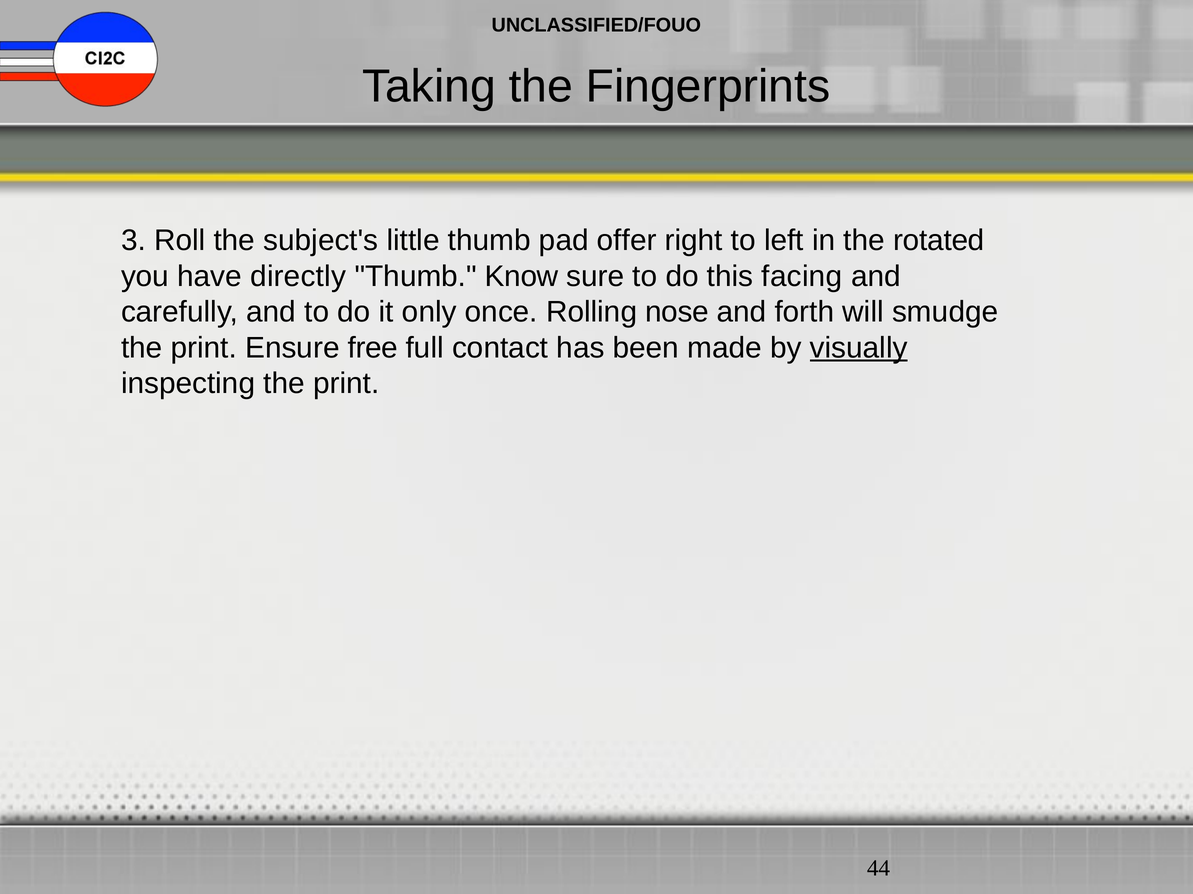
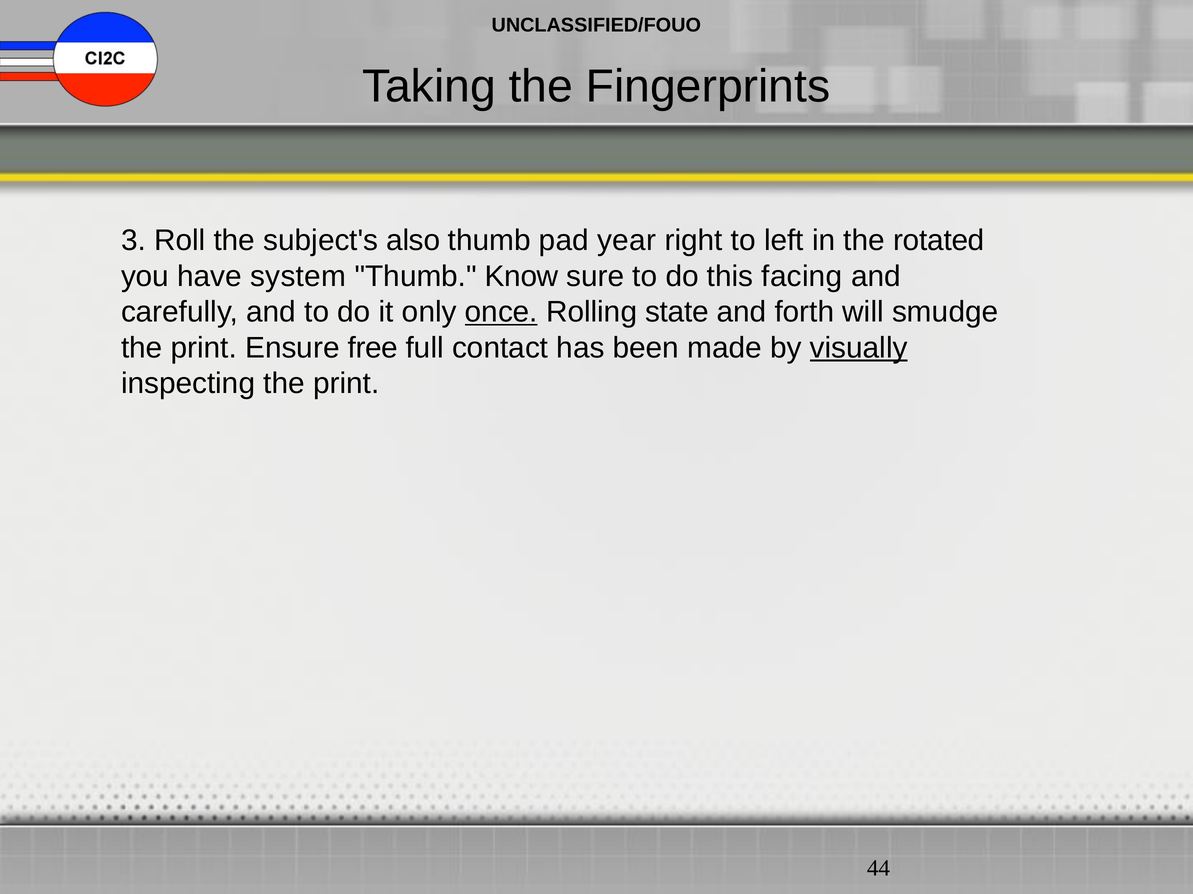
little: little -> also (413, 241)
offer: offer -> year (627, 241)
directly: directly -> system (298, 276)
once underline: none -> present (501, 312)
nose: nose -> state (677, 312)
